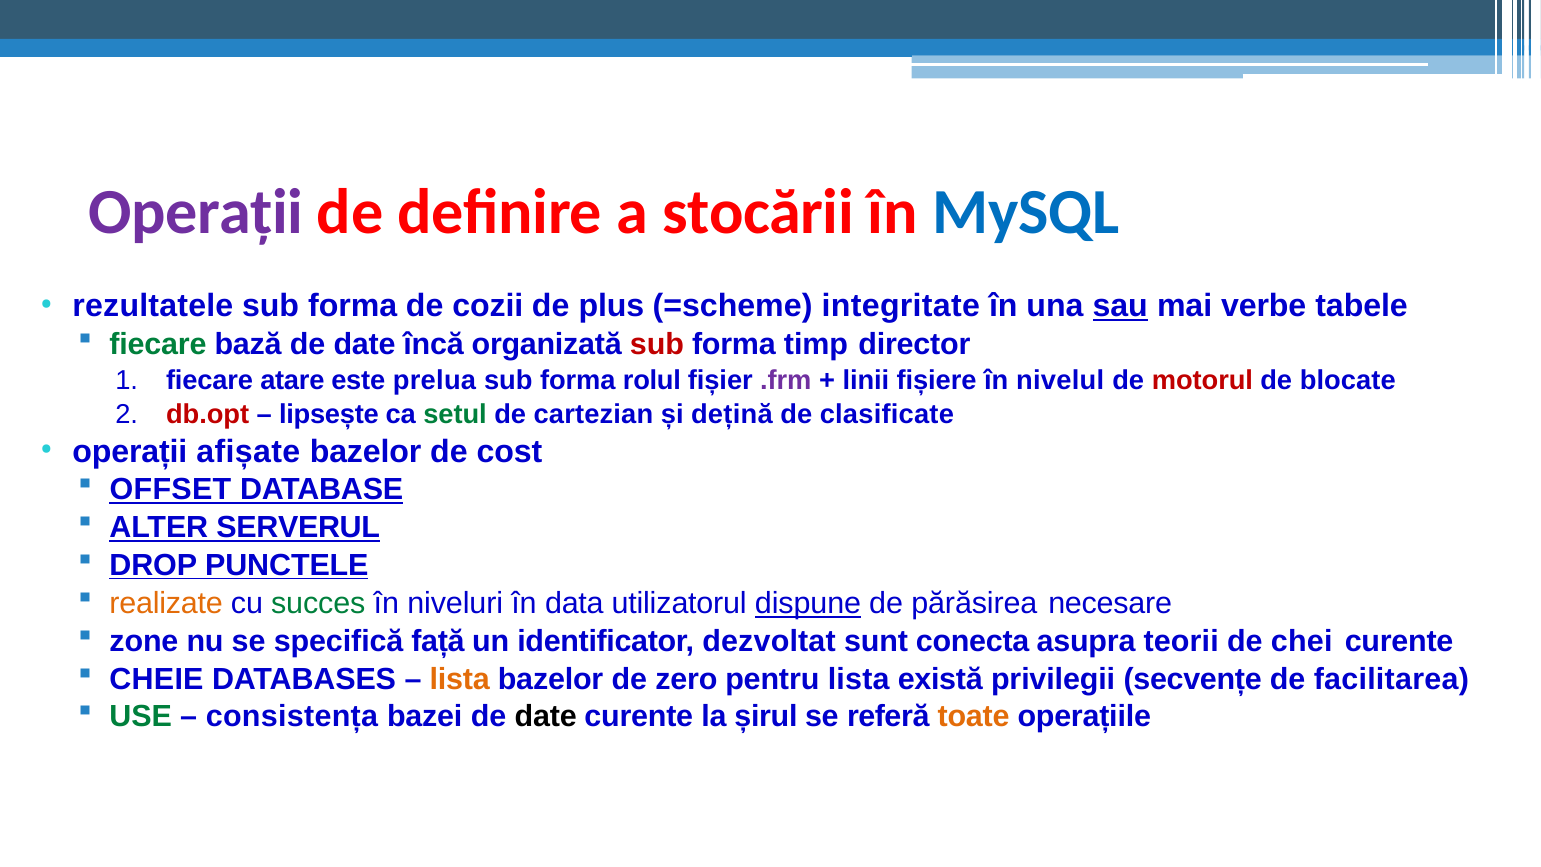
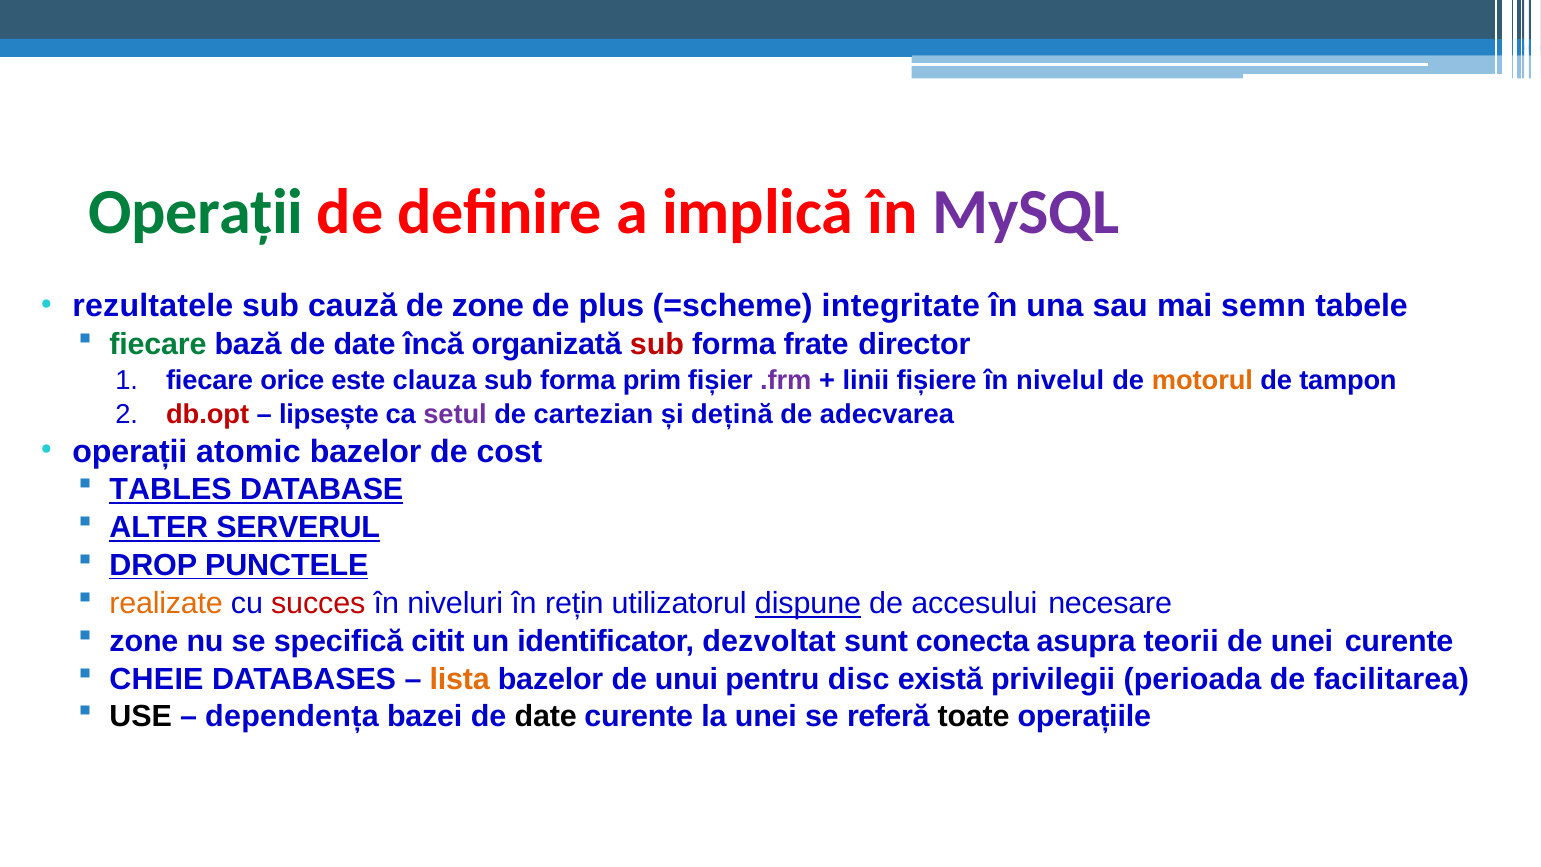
Operații colour: purple -> green (196, 212)
stocării: stocării -> implică (758, 212)
MySQL colour: blue -> purple (1026, 212)
forma: forma -> cauză (353, 306)
de cozii: cozii -> zone (488, 306)
sau underline: present -> none (1120, 306)
verbe: verbe -> semn (1263, 306)
timp: timp -> frate (816, 344)
atare: atare -> orice (292, 380)
prelua: prelua -> clauza (435, 380)
rolul: rolul -> prim (652, 380)
motorul colour: red -> orange (1202, 380)
blocate: blocate -> tampon (1348, 380)
setul colour: green -> purple (455, 415)
clasificate: clasificate -> adecvarea (887, 415)
afișate: afișate -> atomic (248, 452)
OFFSET: OFFSET -> TABLES (171, 490)
succes colour: green -> red (318, 604)
data: data -> rețin (574, 604)
părăsirea: părăsirea -> accesului (974, 604)
față: față -> citit (438, 641)
de chei: chei -> unei (1302, 641)
zero: zero -> unui (686, 679)
pentru lista: lista -> disc (859, 679)
secvențe: secvențe -> perioada (1192, 679)
USE colour: green -> black (141, 717)
consistența: consistența -> dependența (292, 717)
la șirul: șirul -> unei (766, 717)
toate colour: orange -> black (974, 717)
